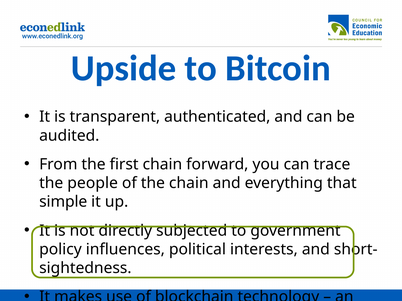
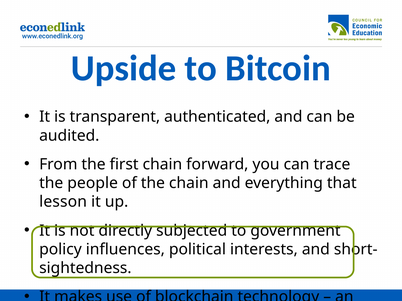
simple: simple -> lesson (63, 202)
